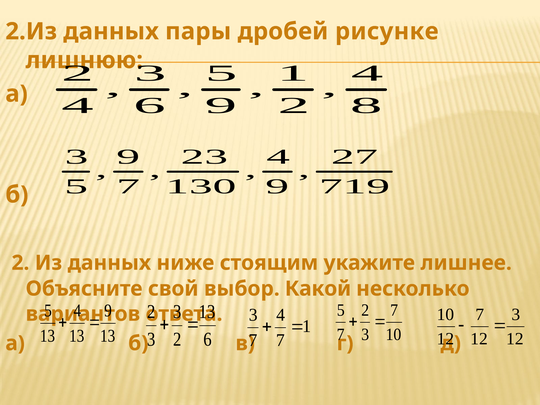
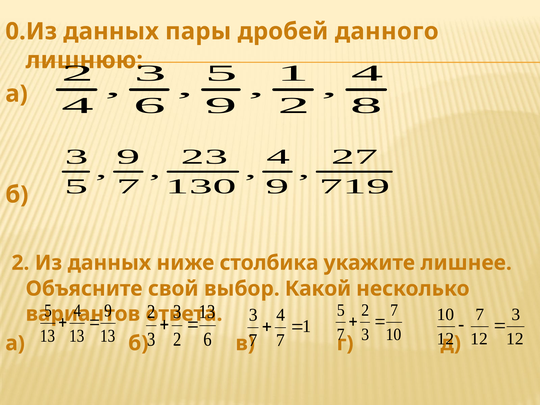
2.Из: 2.Из -> 0.Из (31, 31)
рисунке: рисунке -> данного (387, 31)
стоящим: стоящим -> столбика (269, 263)
